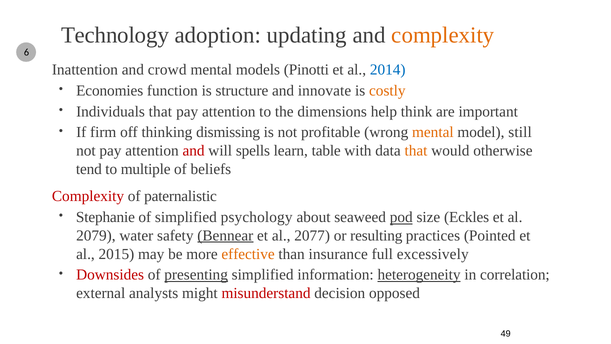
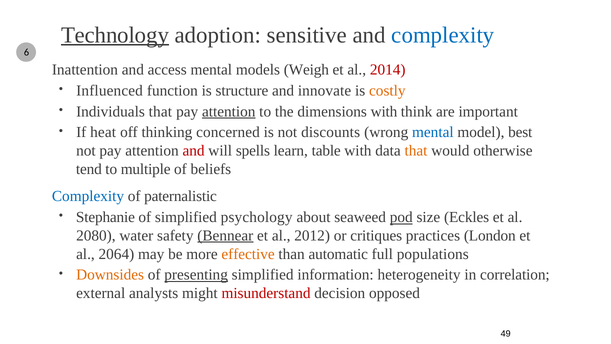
Technology underline: none -> present (115, 35)
updating: updating -> sensitive (307, 35)
complexity colour: orange -> blue (443, 35)
crowd: crowd -> access (167, 70)
Pinotti: Pinotti -> Weigh (306, 70)
2014 colour: blue -> red (388, 70)
Economies: Economies -> Influenced (110, 91)
attention underline: none -> present (229, 111)
dimensions help: help -> with (384, 111)
firm: firm -> heat (103, 132)
dismissing: dismissing -> concerned (228, 132)
profitable: profitable -> discounts (331, 132)
mental colour: orange -> blue (433, 132)
still: still -> best (520, 132)
Complexity colour: red -> blue (88, 196)
2079: 2079 -> 2080 (96, 235)
2077: 2077 -> 2012 (312, 235)
resulting: resulting -> critiques (376, 235)
Pointed: Pointed -> London (490, 235)
2015: 2015 -> 2064 (116, 254)
insurance: insurance -> automatic (338, 254)
excessively: excessively -> populations (433, 254)
Downsides colour: red -> orange (110, 275)
heterogeneity underline: present -> none (419, 275)
